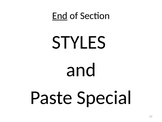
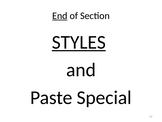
STYLES underline: none -> present (79, 42)
